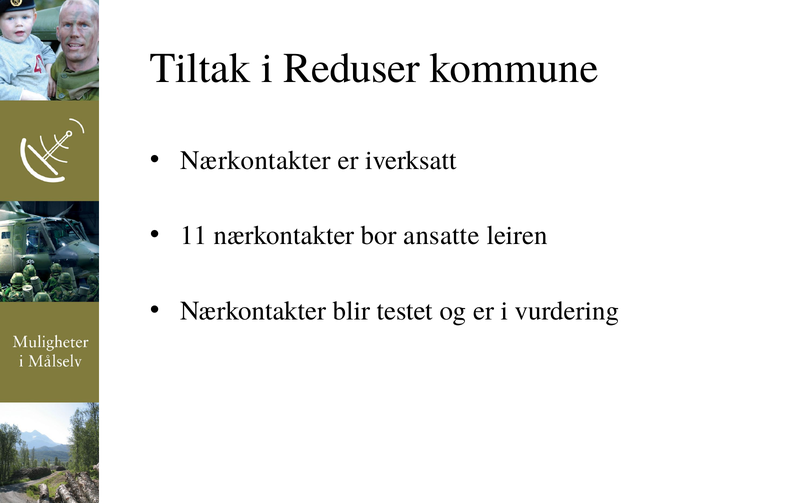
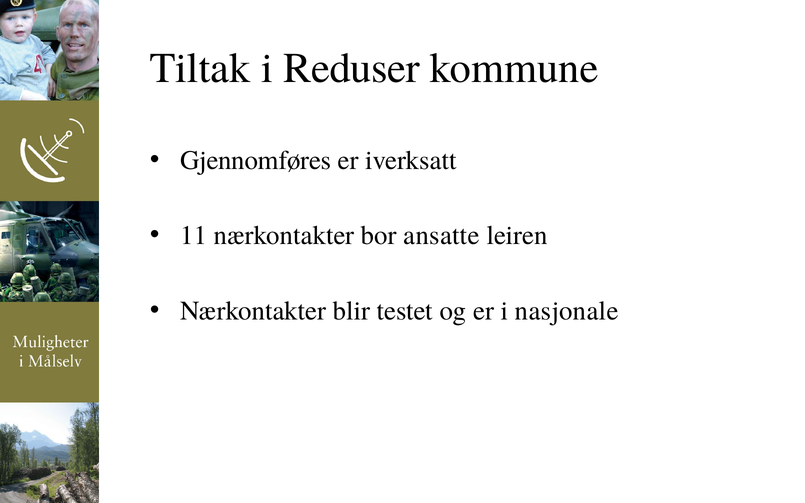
Nærkontakter: Nærkontakter -> Gjennomføres (256, 161)
vurdering: vurdering -> nasjonale (567, 311)
